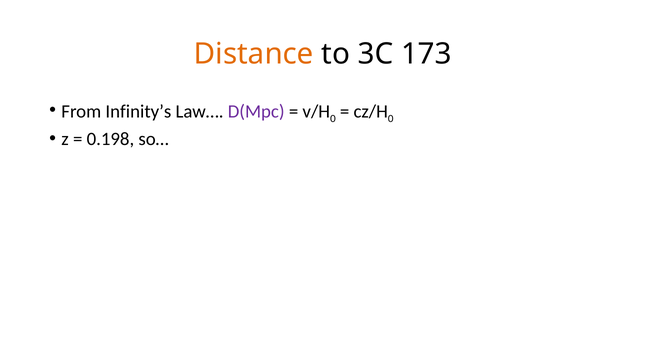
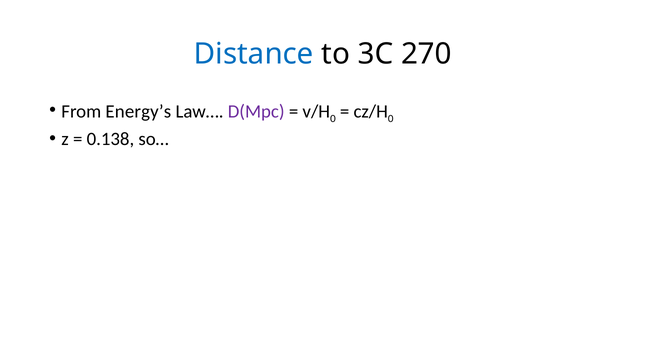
Distance colour: orange -> blue (254, 54)
173: 173 -> 270 (426, 54)
Infinity’s: Infinity’s -> Energy’s (138, 111)
0.198: 0.198 -> 0.138 (110, 139)
